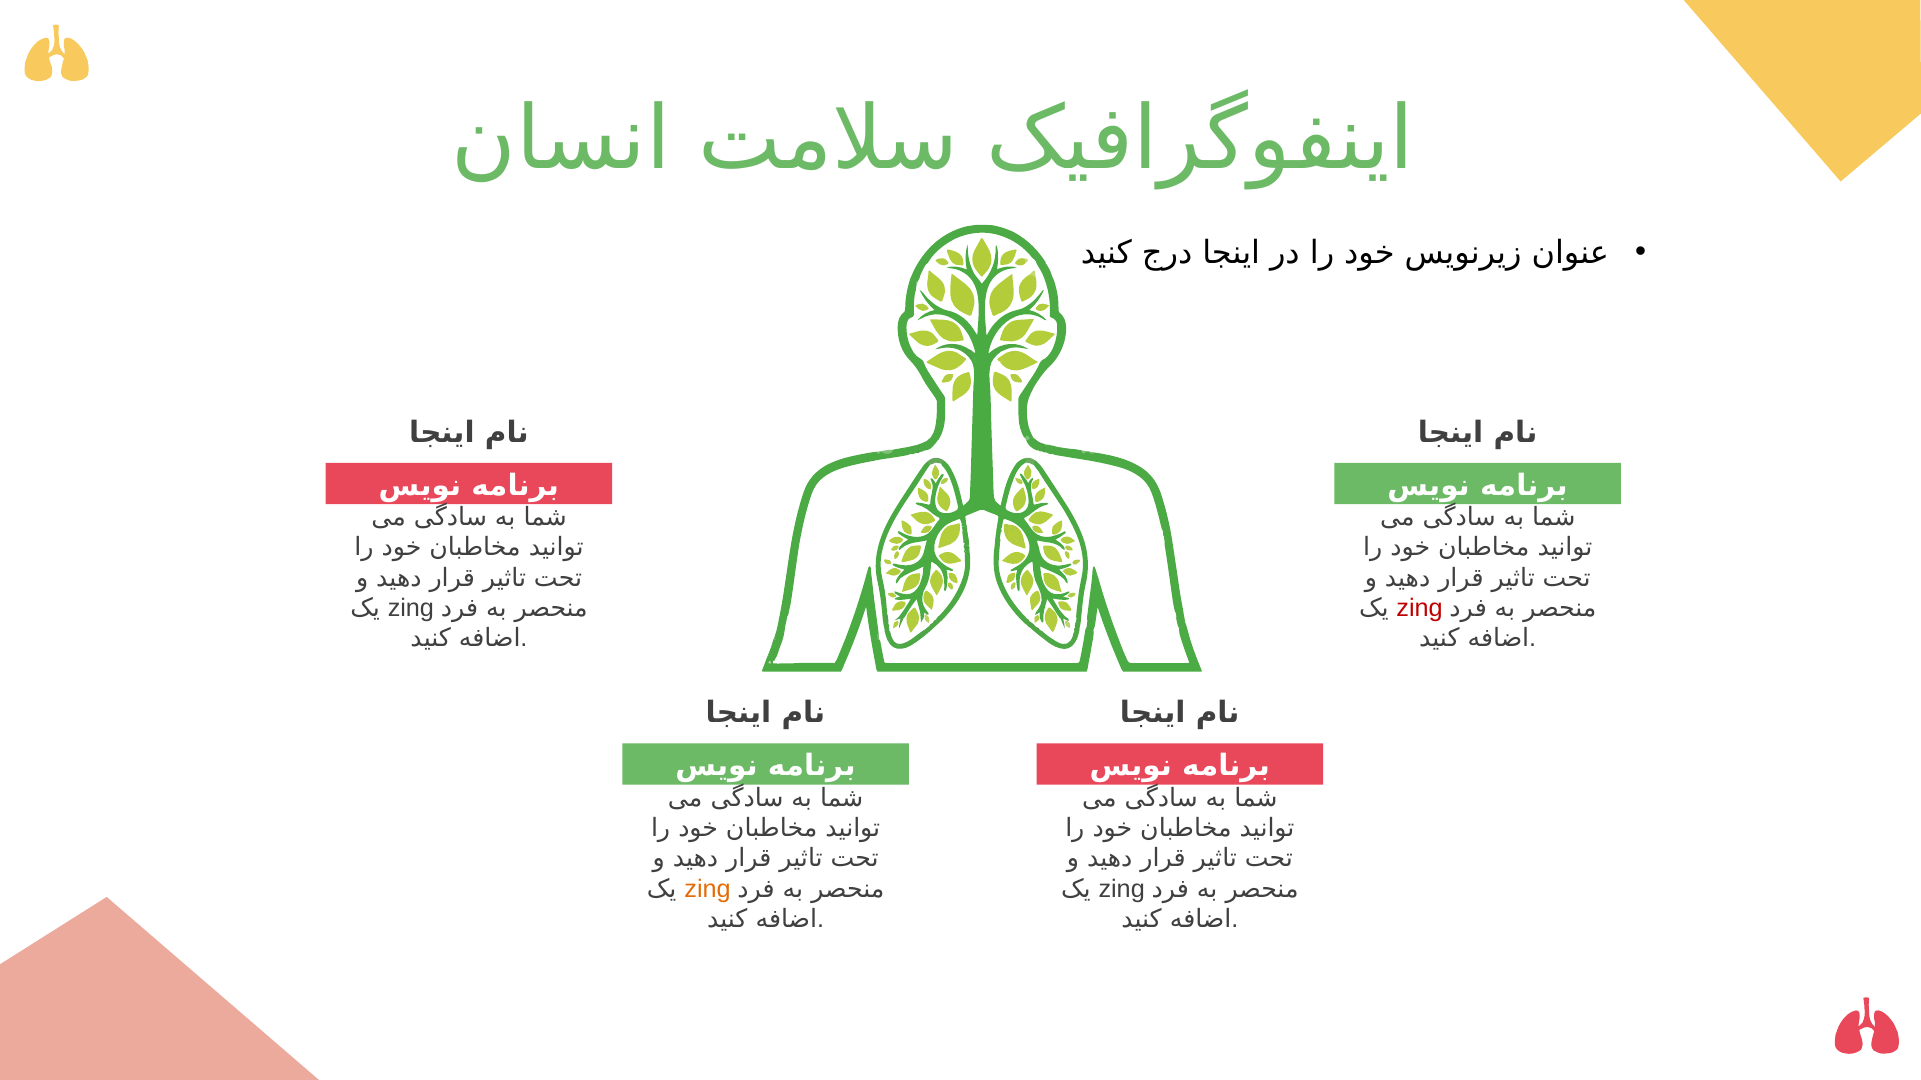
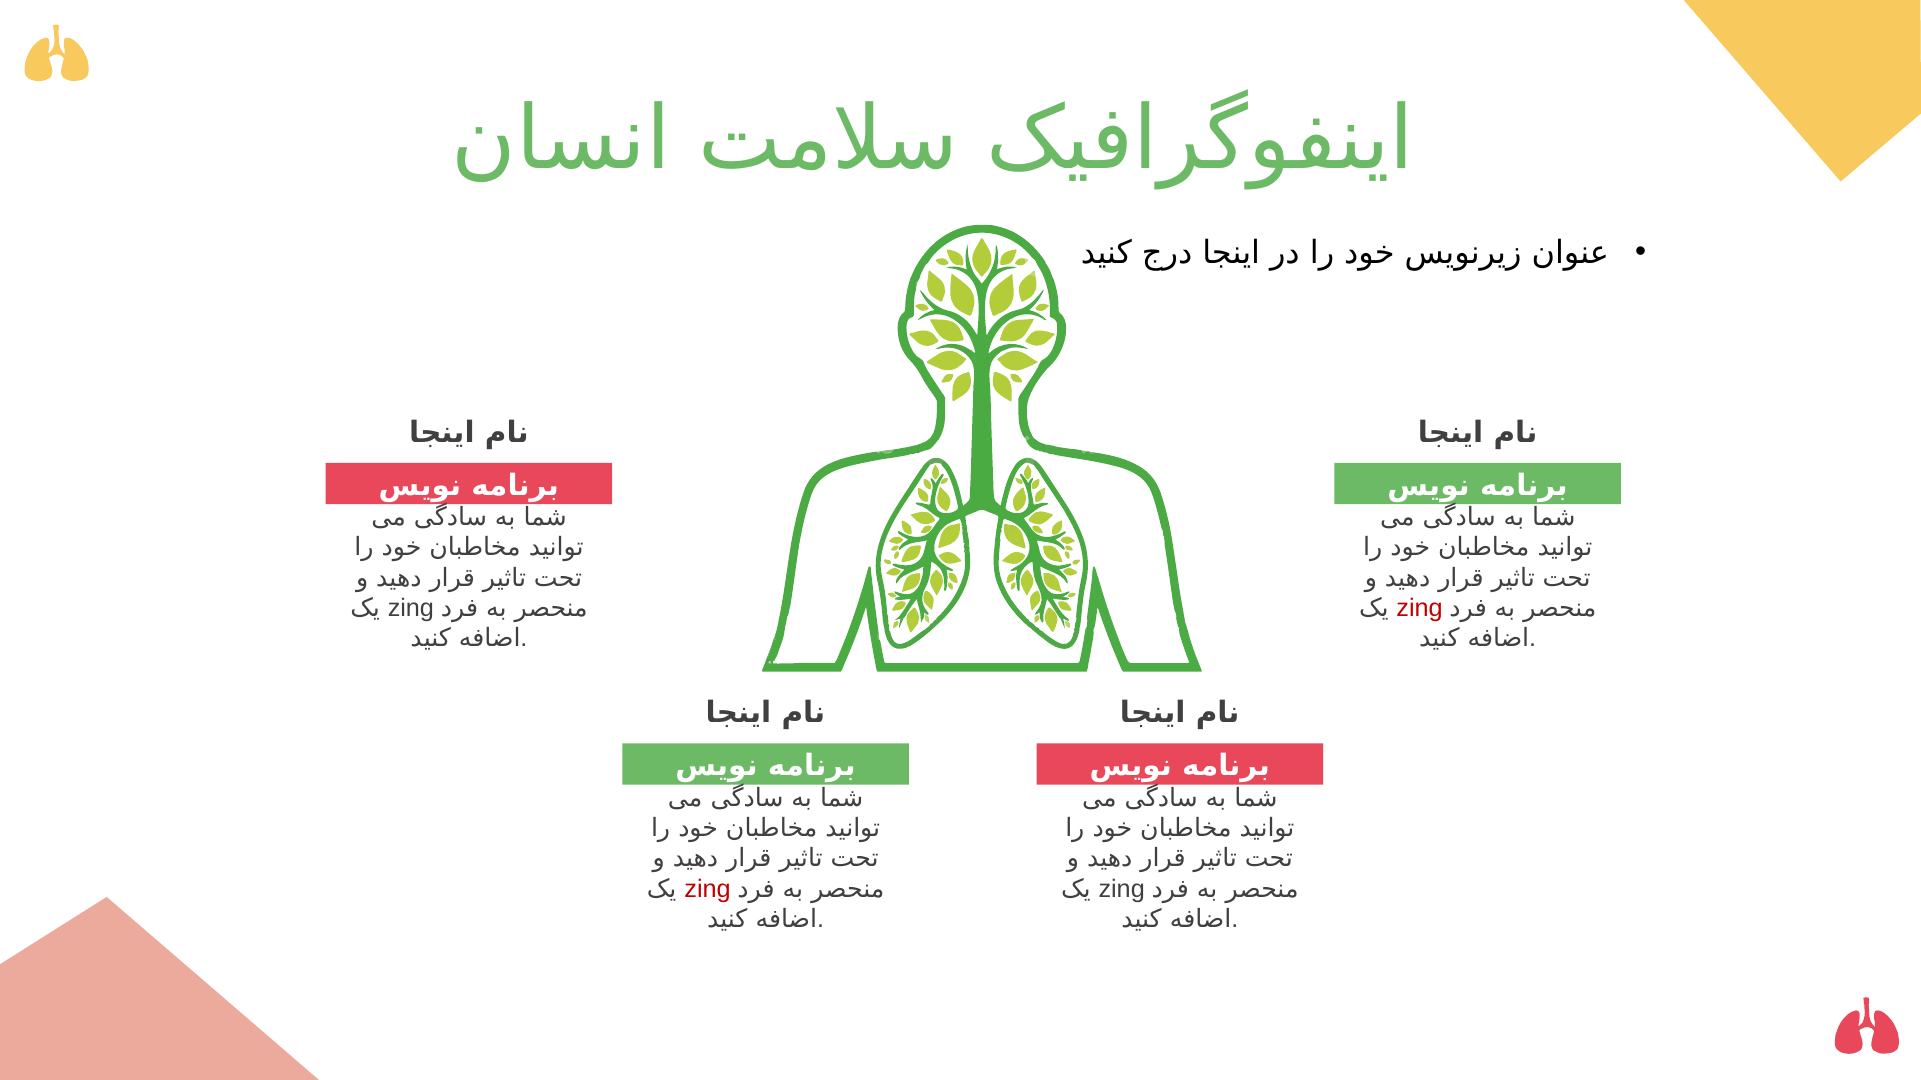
zing colour: orange -> red (708, 889)
